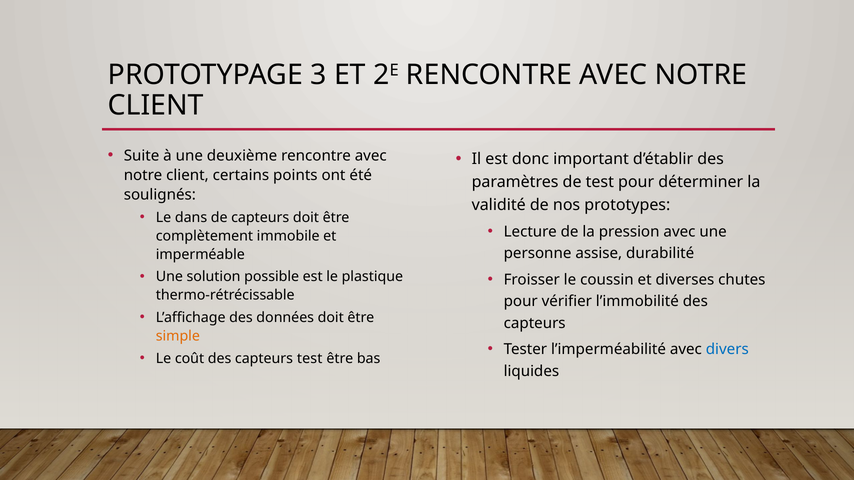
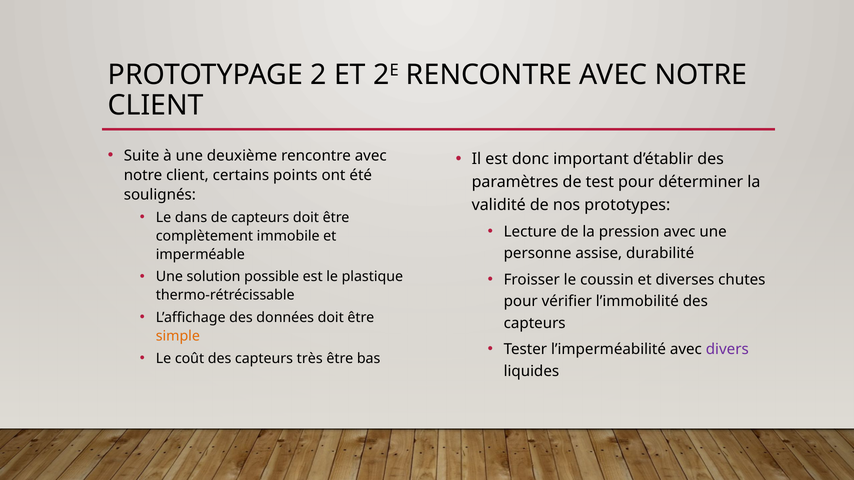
3: 3 -> 2 (319, 75)
divers colour: blue -> purple (727, 350)
capteurs test: test -> très (310, 359)
